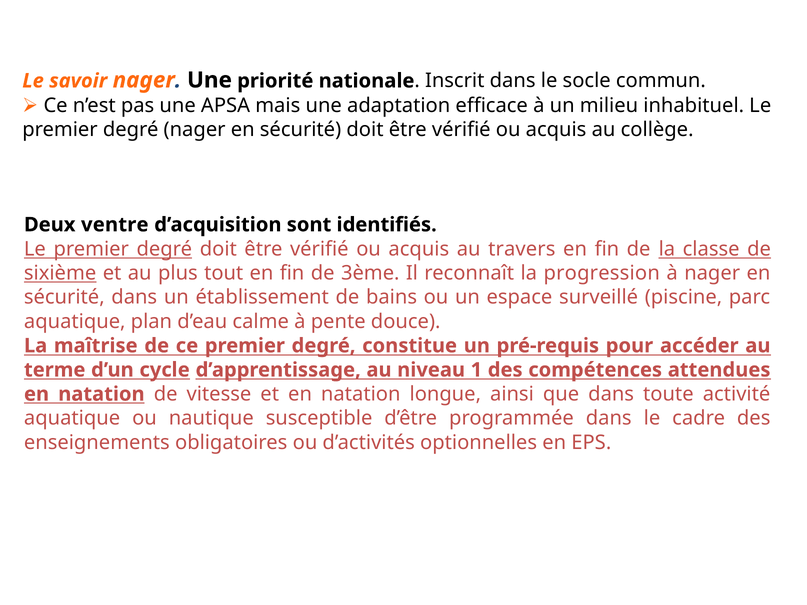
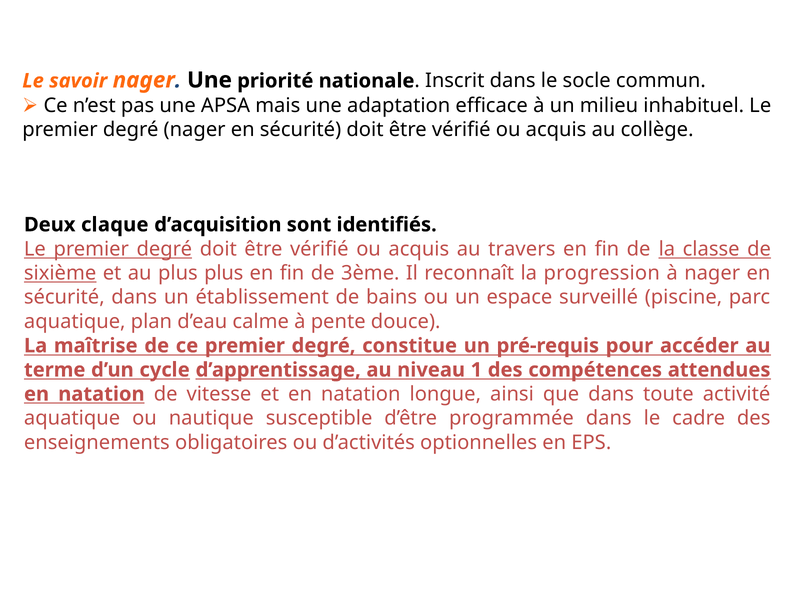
ventre: ventre -> claque (115, 225)
plus tout: tout -> plus (224, 273)
